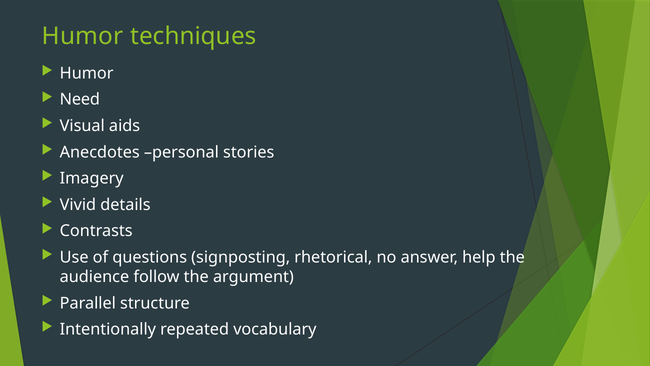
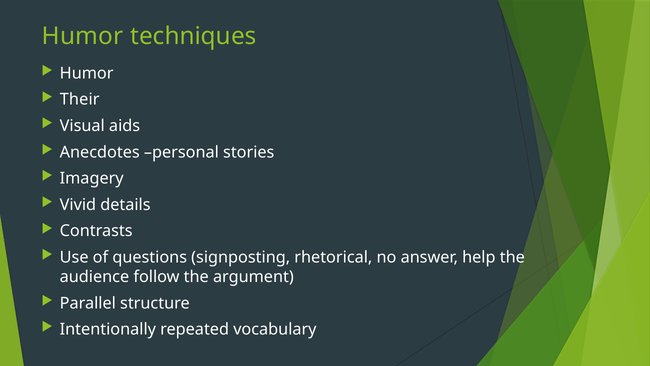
Need: Need -> Their (80, 99)
